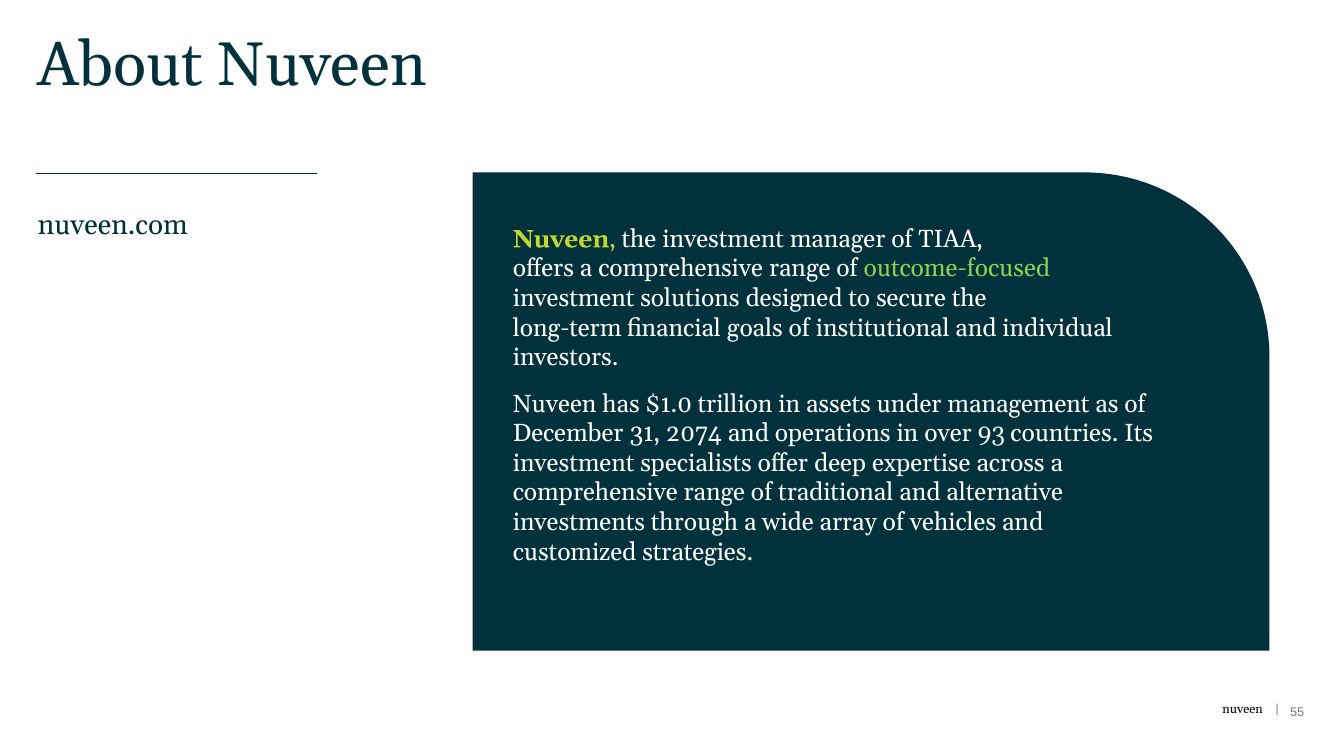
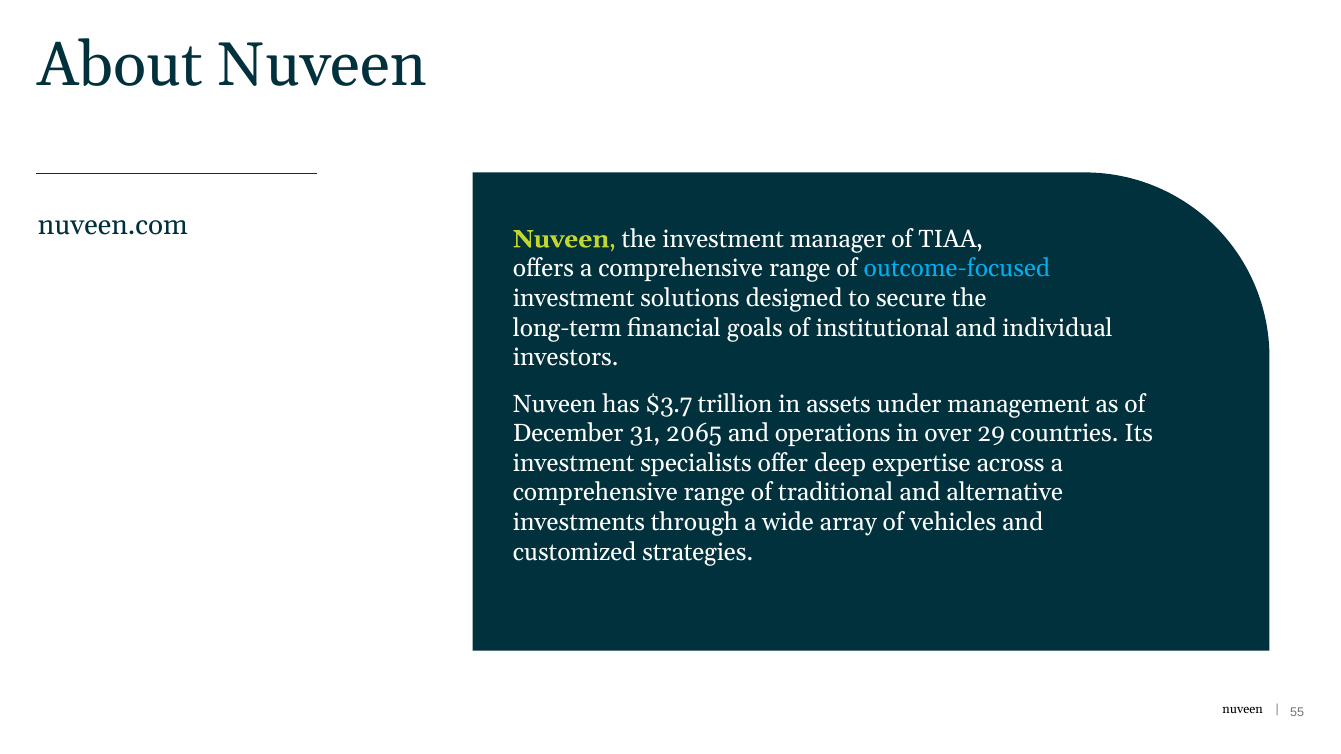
outcome-focused colour: light green -> light blue (957, 269)
$1.0: $1.0 -> $3.7 (669, 404)
2074: 2074 -> 2065 (694, 434)
93: 93 -> 29 (991, 434)
